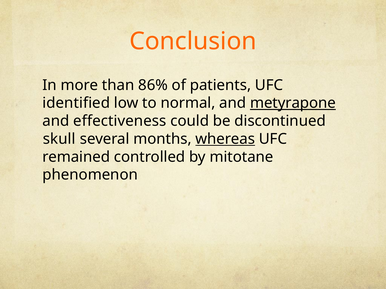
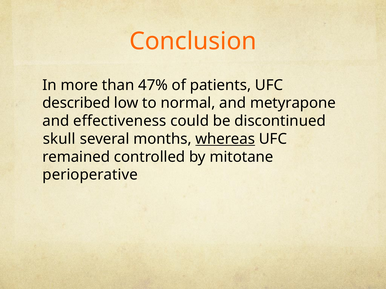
86%: 86% -> 47% (153, 85)
identified: identified -> described (76, 103)
metyrapone underline: present -> none (293, 103)
phenomenon: phenomenon -> perioperative (90, 175)
